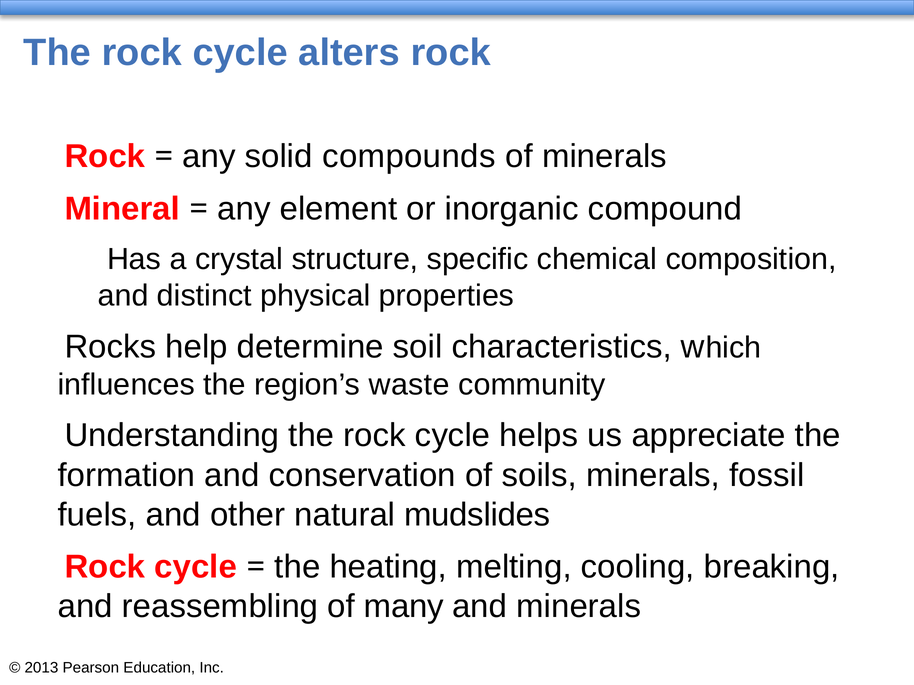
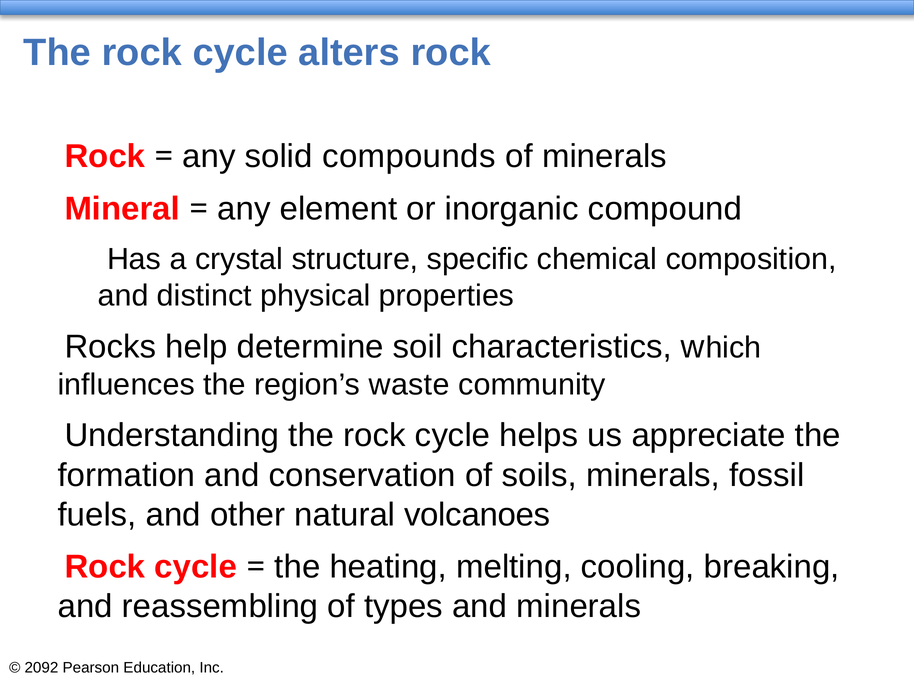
mudslides: mudslides -> volcanoes (477, 515)
many: many -> types (404, 607)
2013: 2013 -> 2092 (41, 668)
